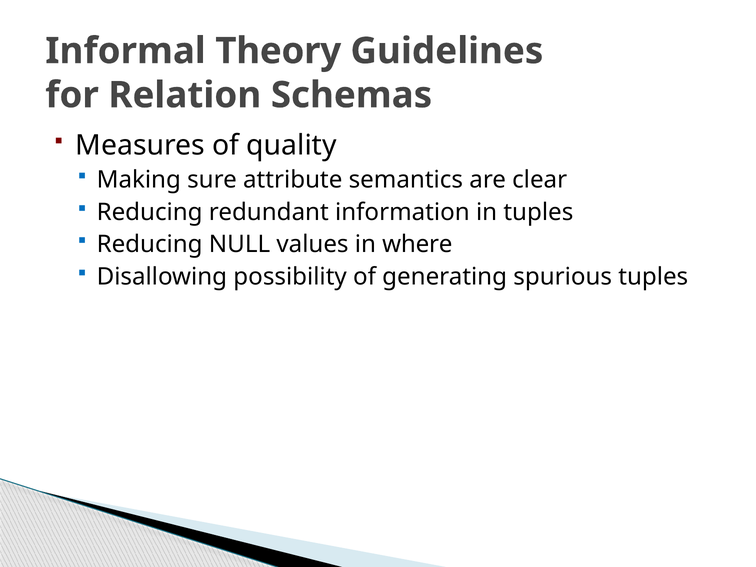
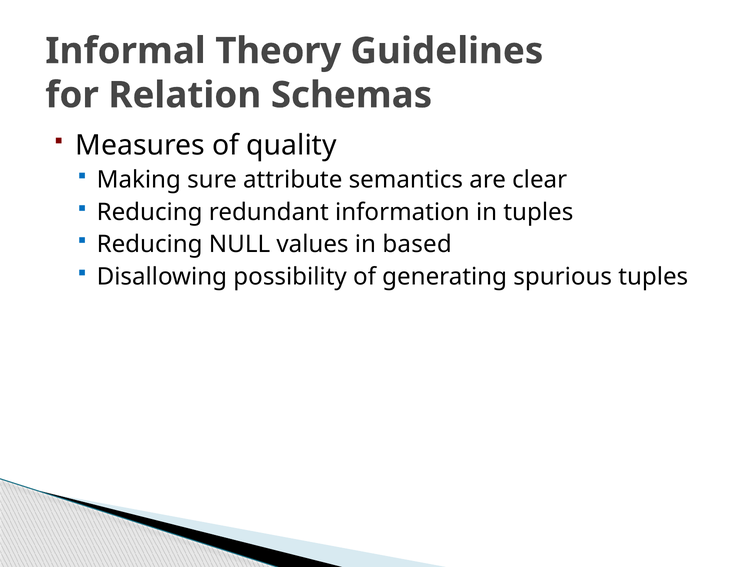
where: where -> based (417, 245)
